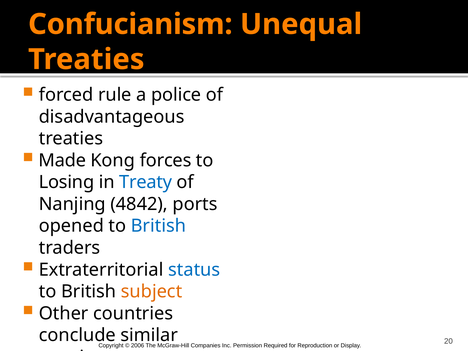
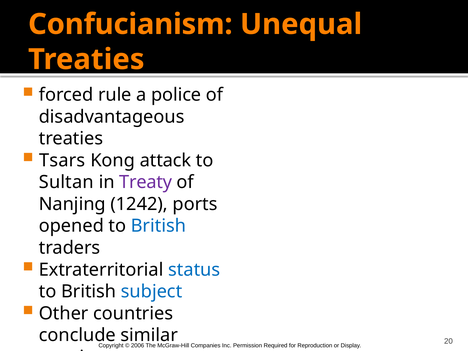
Made: Made -> Tsars (62, 160)
forces: forces -> attack (166, 160)
Losing: Losing -> Sultan (66, 182)
Treaty colour: blue -> purple (146, 182)
4842: 4842 -> 1242 (139, 204)
subject colour: orange -> blue (152, 292)
